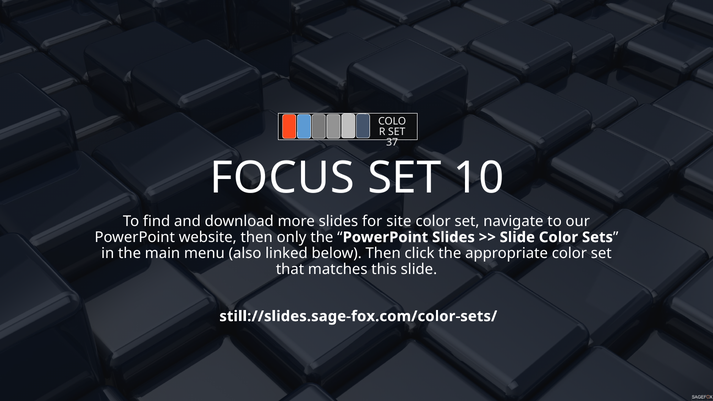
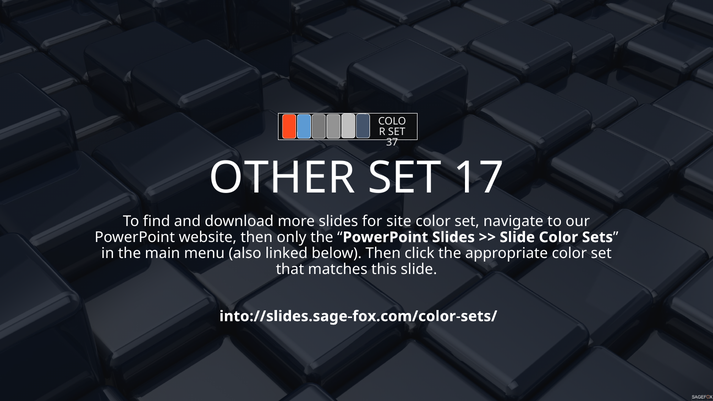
FOCUS: FOCUS -> OTHER (282, 178)
10: 10 -> 17 (479, 178)
still://slides.sage-fox.com/color-sets/: still://slides.sage-fox.com/color-sets/ -> into://slides.sage-fox.com/color-sets/ (358, 316)
